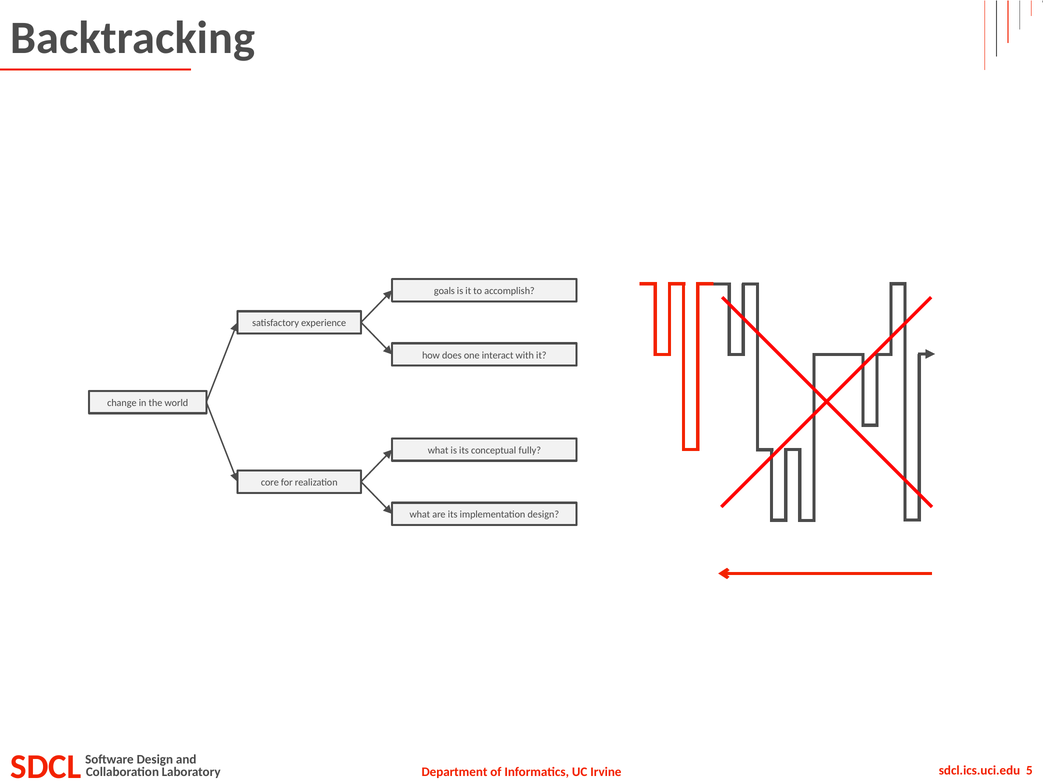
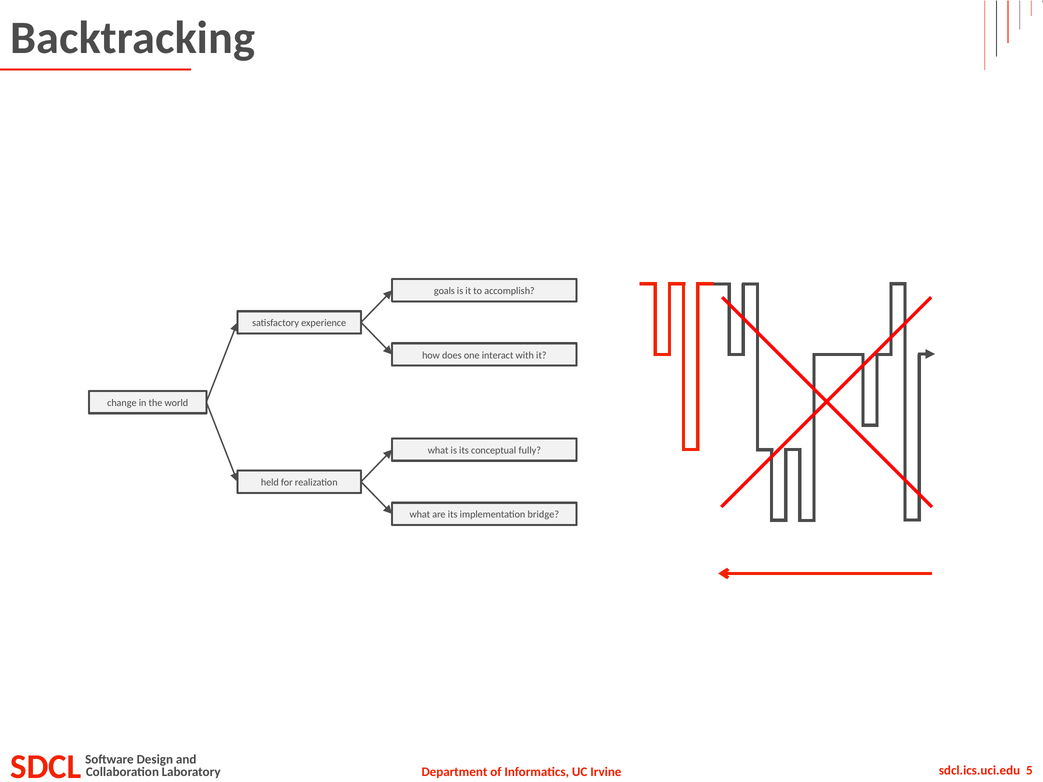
core: core -> held (270, 483)
implementation design: design -> bridge (543, 515)
